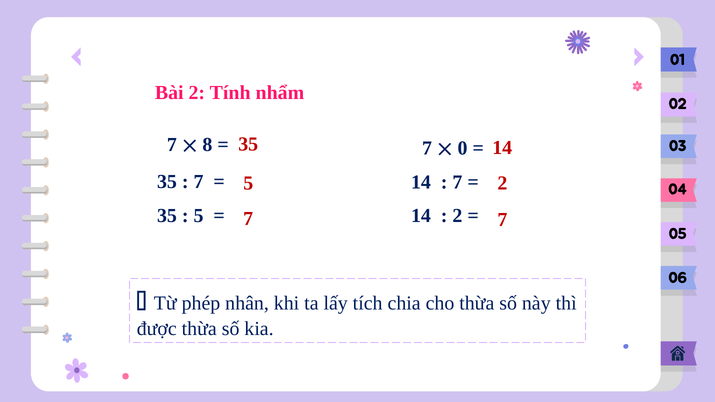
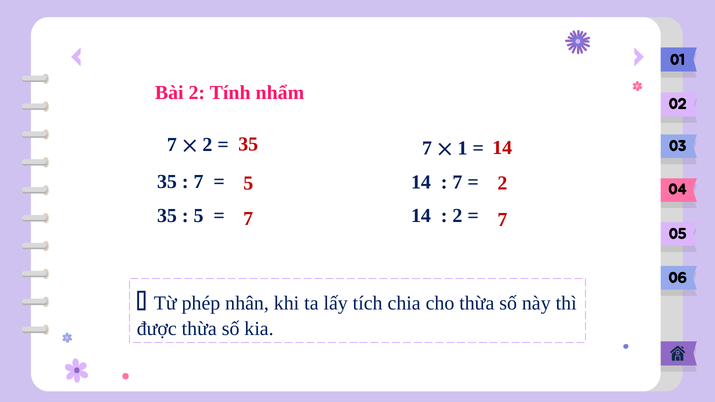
8: 8 -> 2 (207, 145)
0: 0 -> 1 (463, 148)
